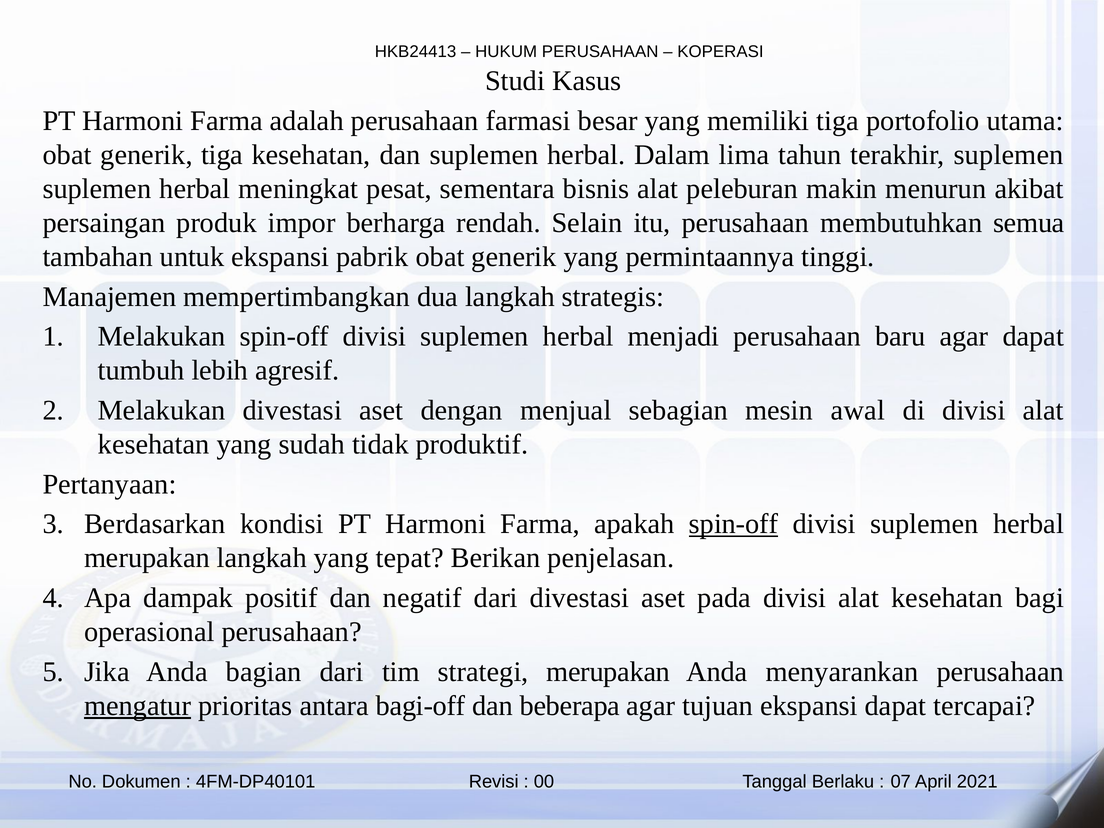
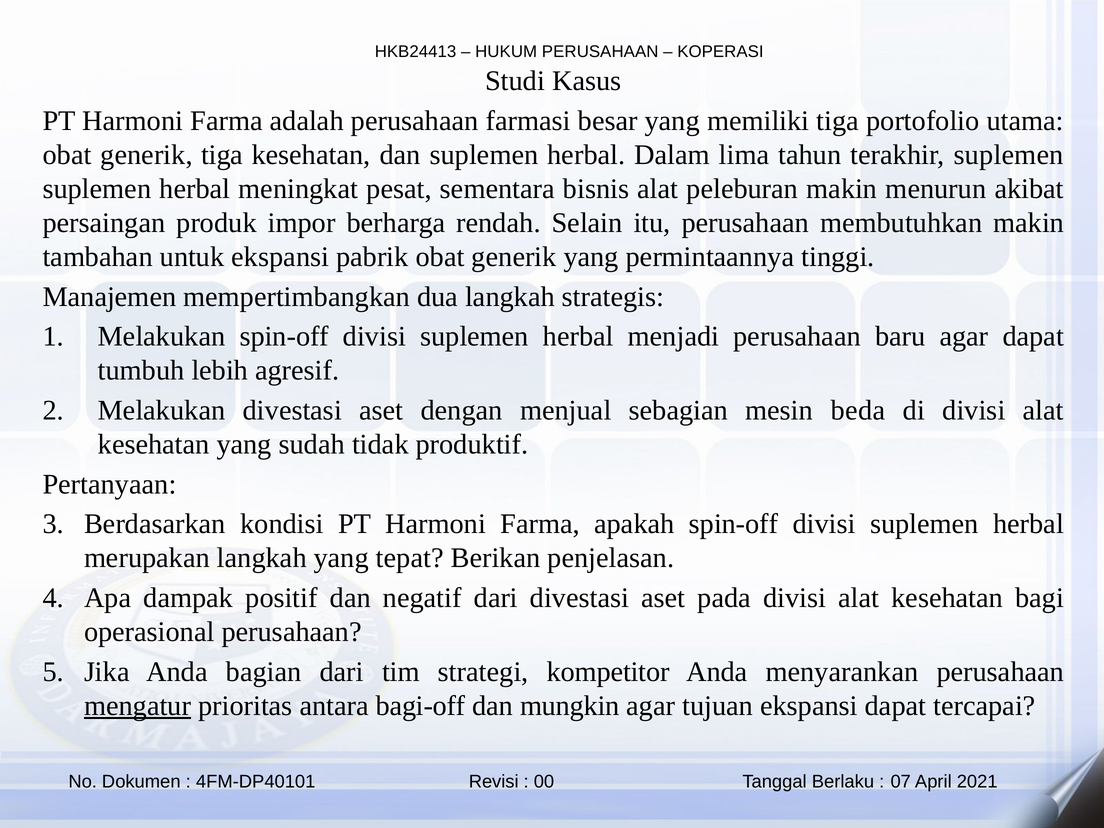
membutuhkan semua: semua -> makin (1029, 223)
awal: awal -> beda (858, 410)
spin-off underline: present -> none (734, 524)
strategi merupakan: merupakan -> kompetitor (608, 672)
beberapa: beberapa -> mungkin (570, 706)
